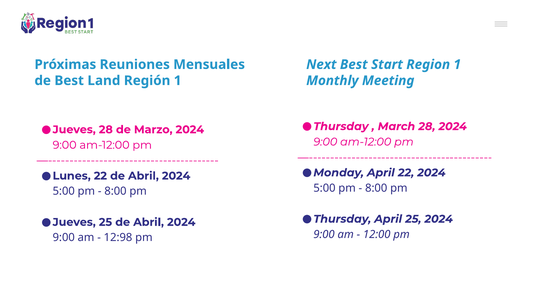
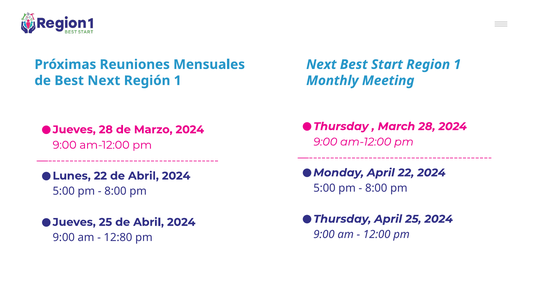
Best Land: Land -> Next (104, 81)
12:98: 12:98 -> 12:80 (118, 238)
